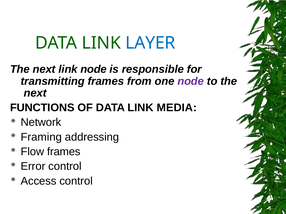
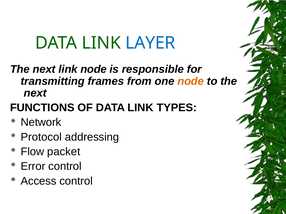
node colour: purple -> orange (191, 81)
MEDIA: MEDIA -> TYPES (177, 108)
Framing: Framing -> Protocol (41, 137)
Flow frames: frames -> packet (64, 152)
